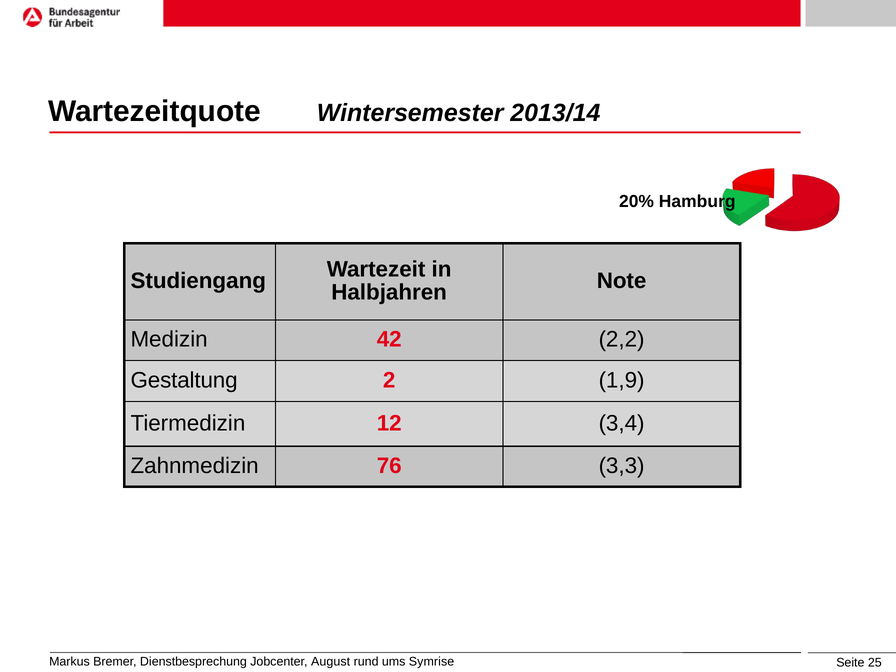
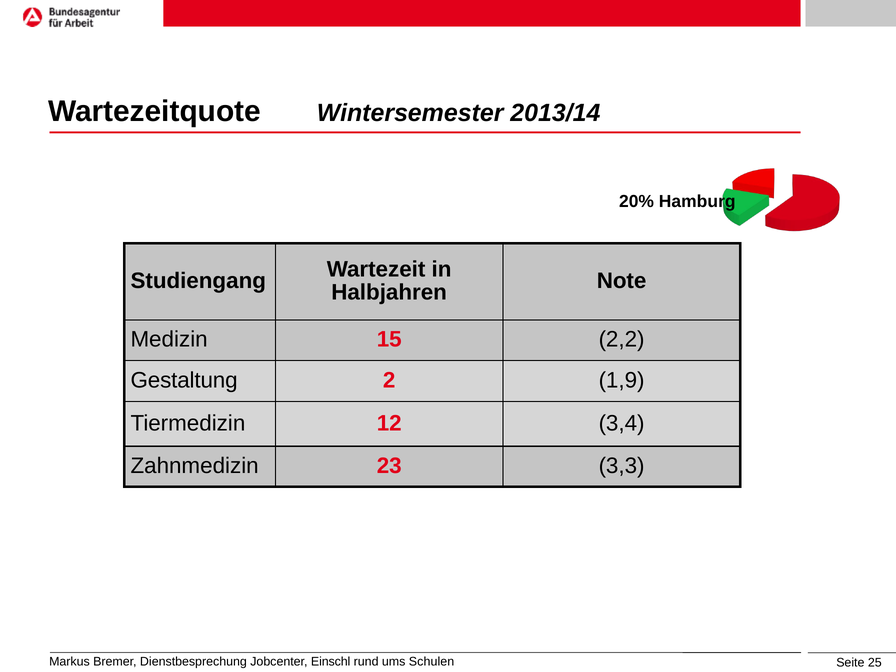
42: 42 -> 15 (389, 340)
76: 76 -> 23 (389, 466)
August: August -> Einschl (331, 662)
Symrise: Symrise -> Schulen (432, 662)
